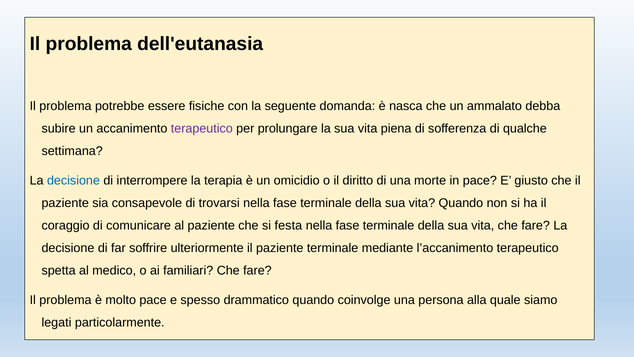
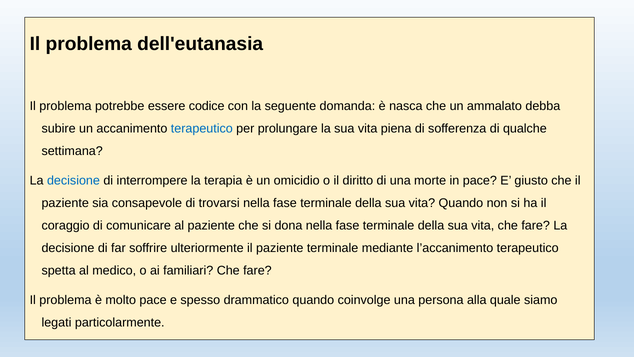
fisiche: fisiche -> codice (207, 106)
terapeutico colour: purple -> blue (202, 128)
festa: festa -> dona (288, 225)
